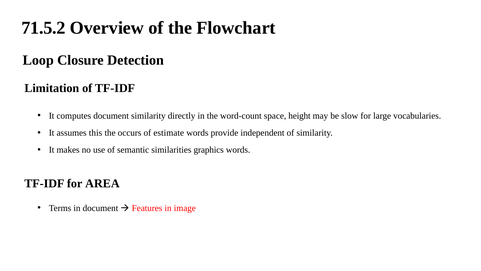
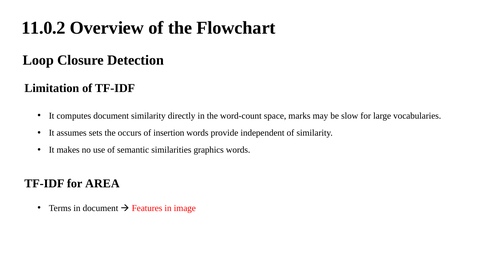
71.5.2: 71.5.2 -> 11.0.2 (43, 28)
height: height -> marks (299, 116)
this: this -> sets (96, 133)
estimate: estimate -> insertion (169, 133)
